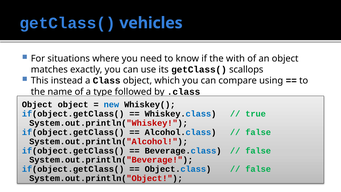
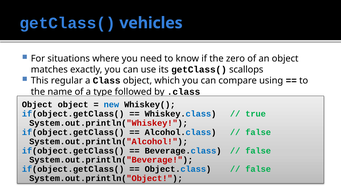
with: with -> zero (235, 58)
instead: instead -> regular (67, 81)
